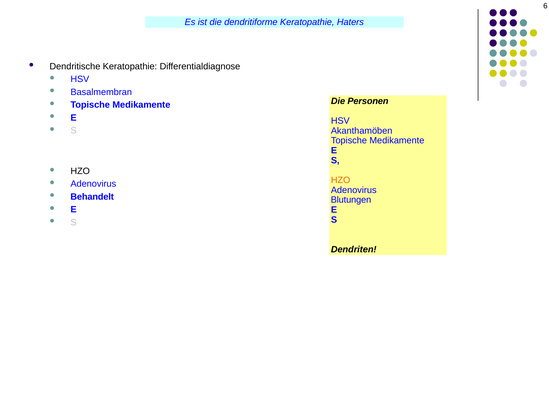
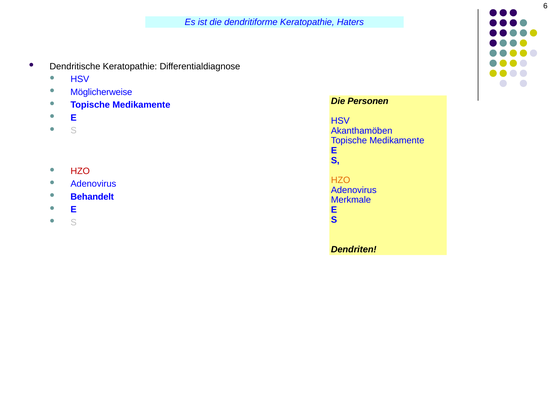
Basalmembran: Basalmembran -> Möglicherweise (101, 92)
HZO colour: black -> red (80, 171)
Blutungen: Blutungen -> Merkmale (351, 200)
